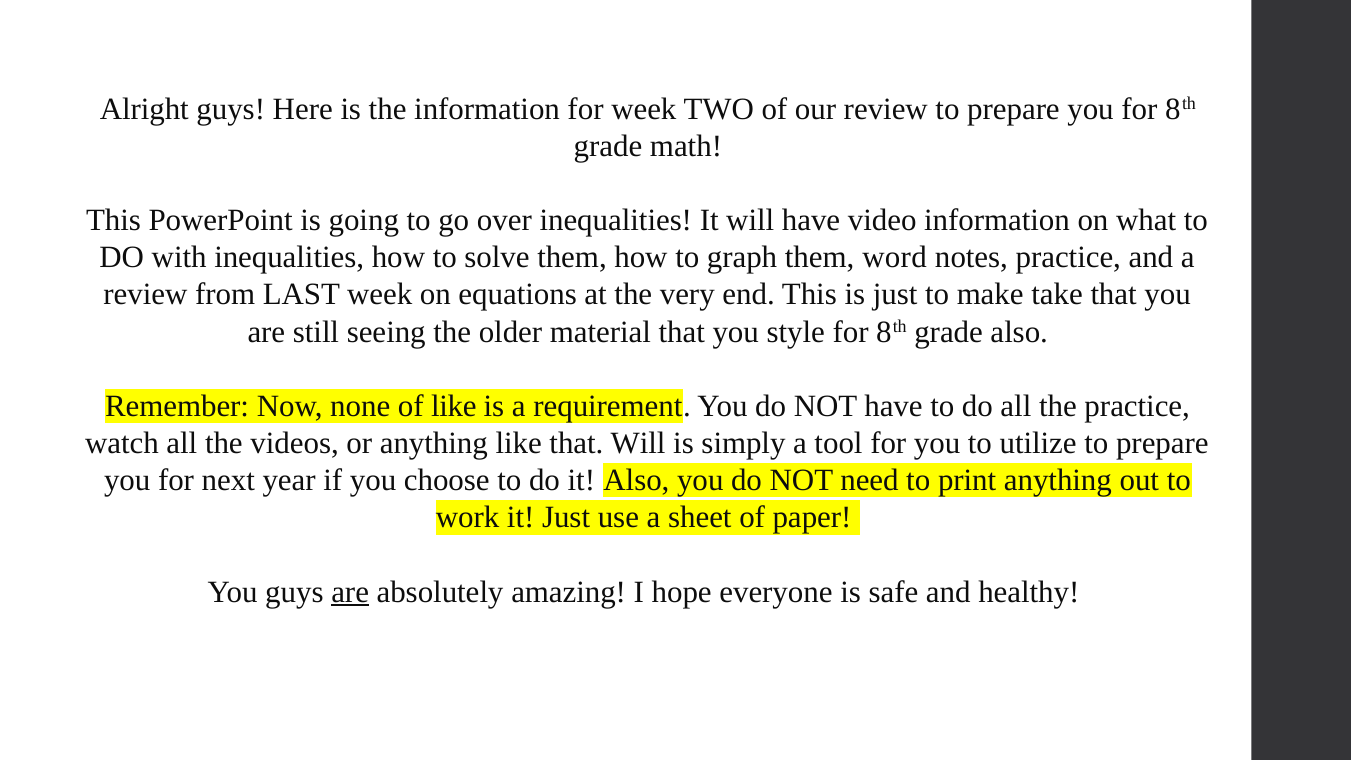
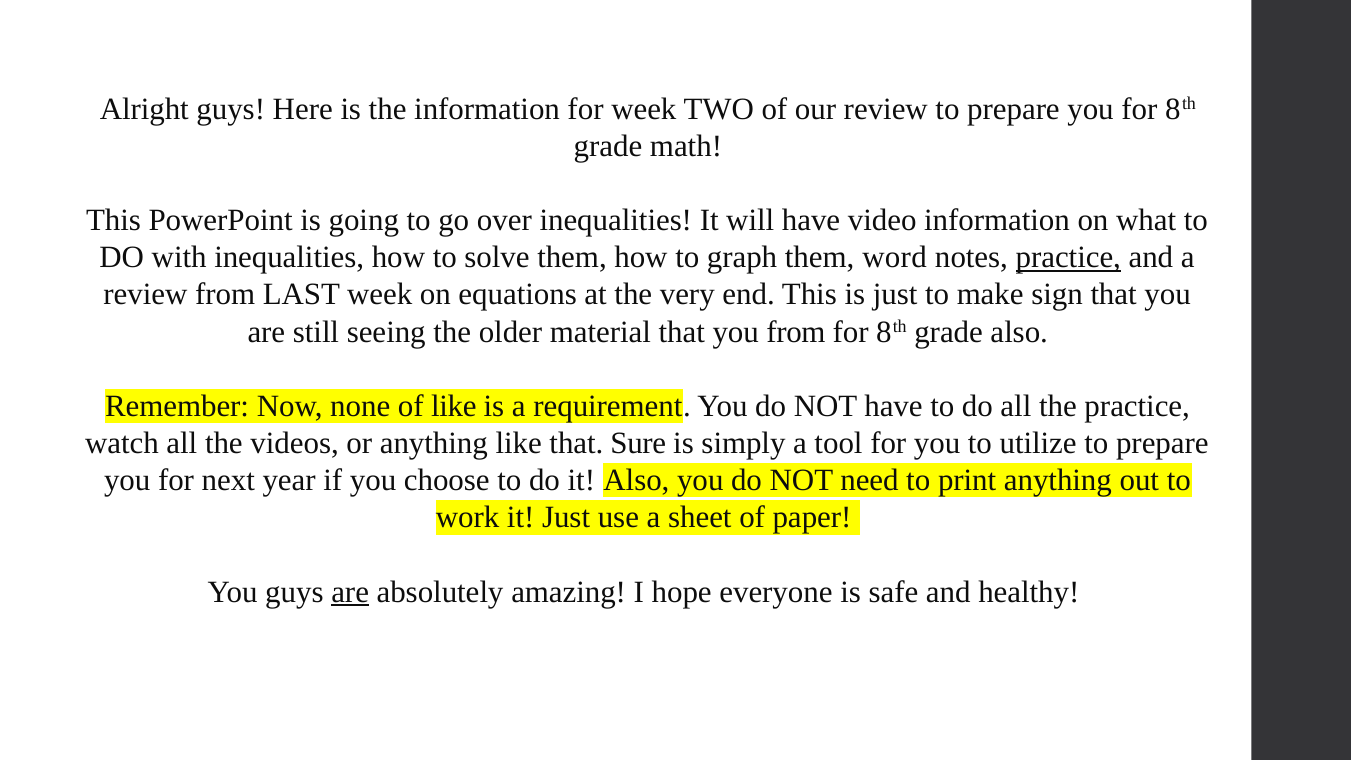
practice underline: none -> present (1068, 258)
take: take -> sign (1057, 295)
you style: style -> from (796, 332)
that Will: Will -> Sure (638, 443)
